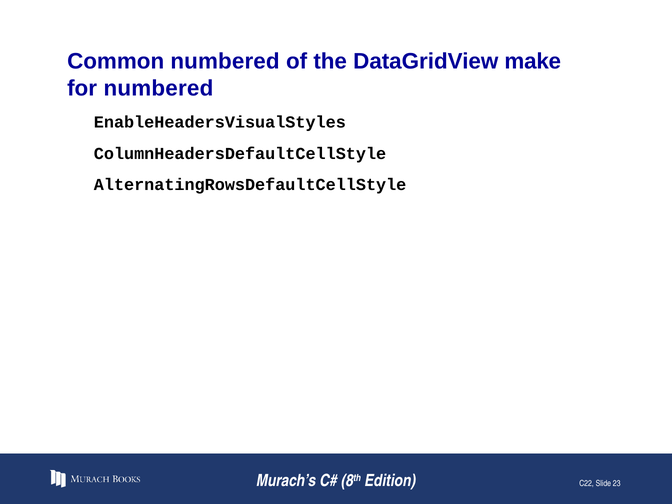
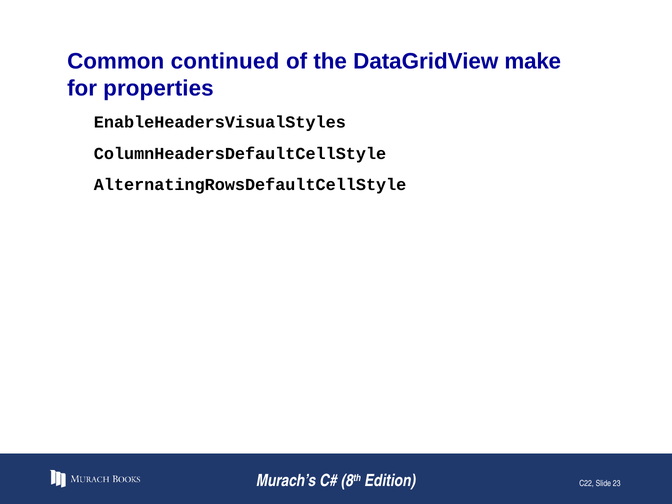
Common numbered: numbered -> continued (225, 61)
for numbered: numbered -> properties (158, 88)
